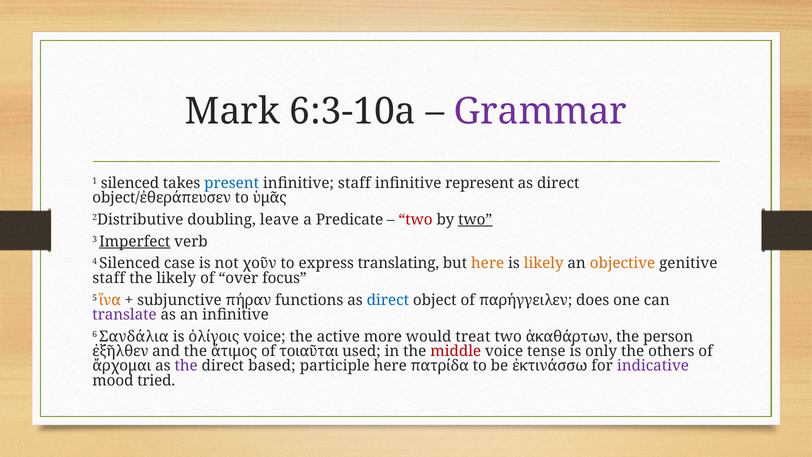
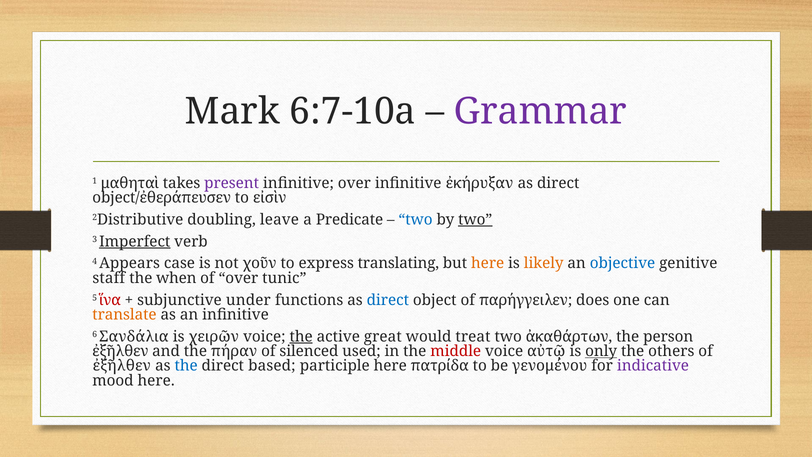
6:3-10a: 6:3-10a -> 6:7-10a (353, 111)
1 silenced: silenced -> μαθηταὶ (130, 183)
present colour: blue -> purple (232, 183)
infinitive staff: staff -> over (354, 183)
represent: represent -> ἐκήρυξαν (479, 183)
ὑμᾶς: ὑμᾶς -> εἰσὶν (270, 198)
two colour: red -> blue (416, 219)
4 Silenced: Silenced -> Appears (130, 263)
objective colour: orange -> blue (623, 263)
the likely: likely -> when (176, 278)
focus: focus -> tunic (284, 278)
ἵνα colour: orange -> red (110, 300)
πήραν: πήραν -> under (248, 300)
translate colour: purple -> orange (124, 314)
ὀλίγοις: ὀλίγοις -> χειρῶν (214, 336)
the underline: none -> present (301, 336)
more: more -> great (383, 336)
ἄτιμος: ἄτιμος -> πήραν (234, 351)
τοιαῦται: τοιαῦται -> silenced (309, 351)
tense: tense -> αὐτῷ (546, 351)
only underline: none -> present (601, 351)
ἄρχομαι: ἄρχομαι -> ἐξῆλθεν (122, 366)
the colour: purple -> blue (186, 366)
ἐκτινάσσω: ἐκτινάσσω -> γενομένου (550, 366)
mood tried: tried -> here (156, 380)
